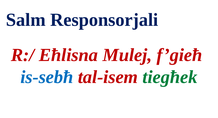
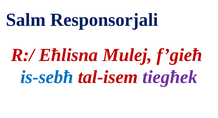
tiegħek colour: green -> purple (170, 77)
